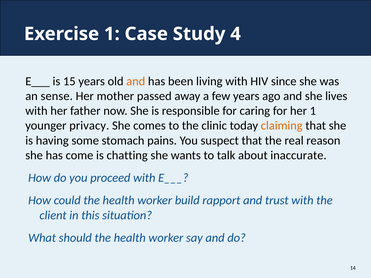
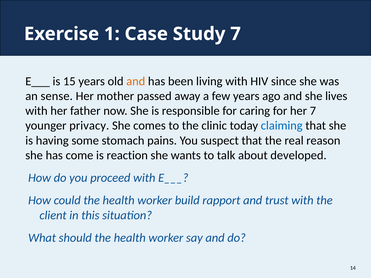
Study 4: 4 -> 7 (236, 34)
her 1: 1 -> 7 (313, 111)
claiming colour: orange -> blue (282, 126)
chatting: chatting -> reaction (127, 155)
inaccurate: inaccurate -> developed (298, 155)
